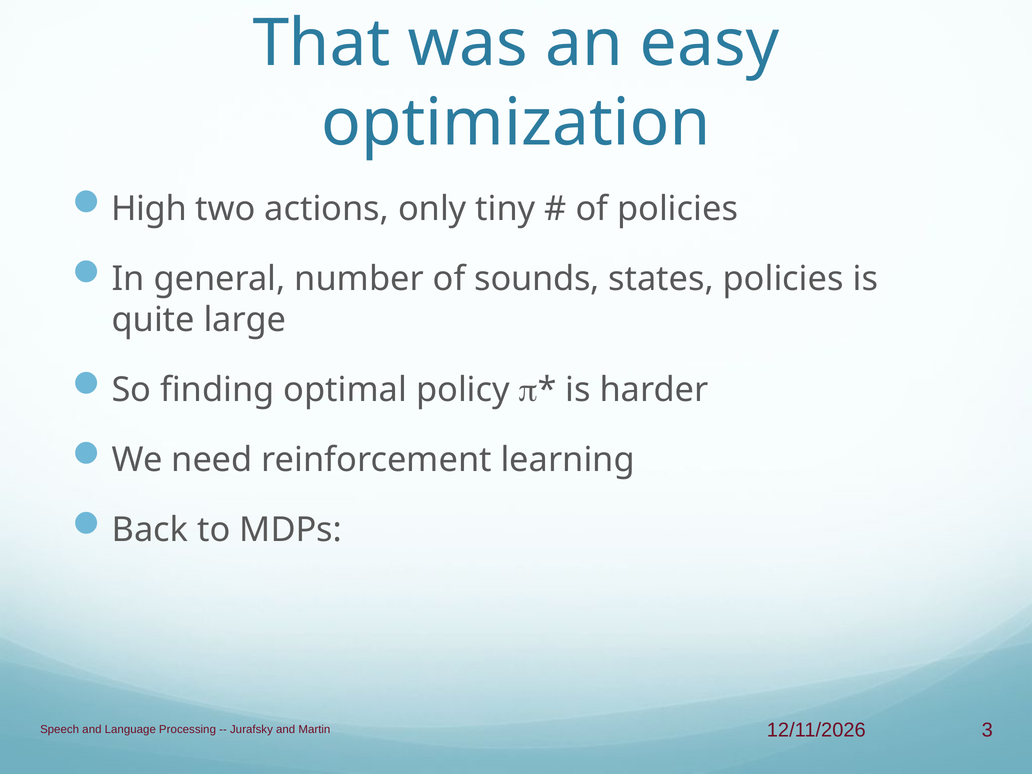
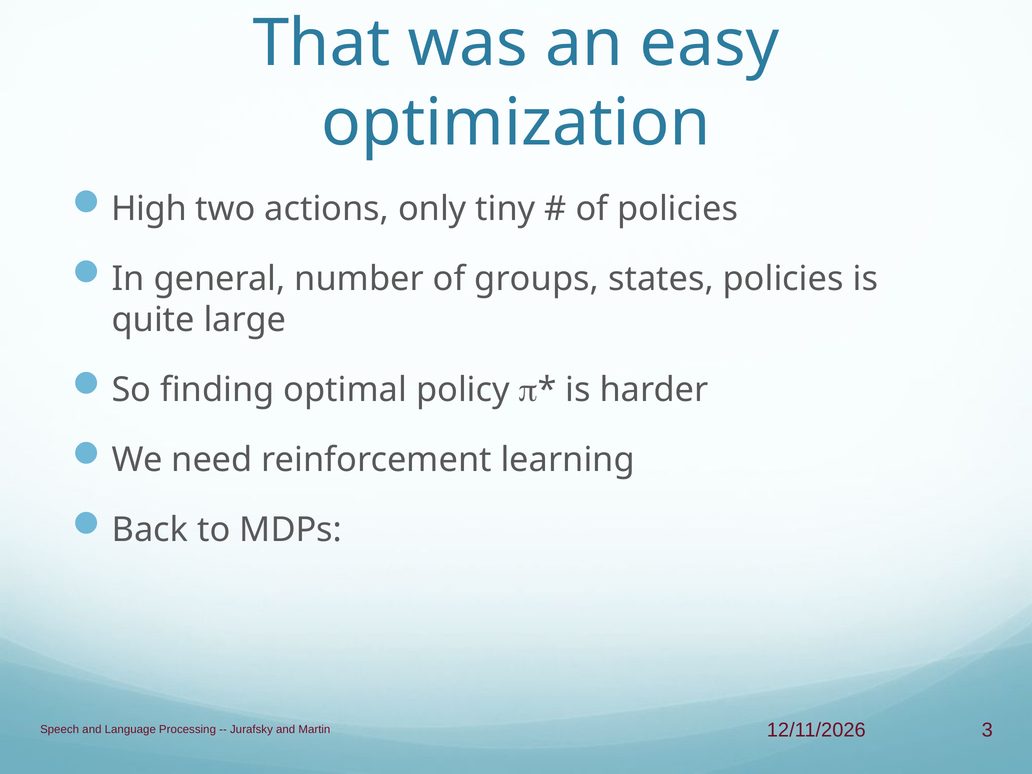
sounds: sounds -> groups (537, 279)
